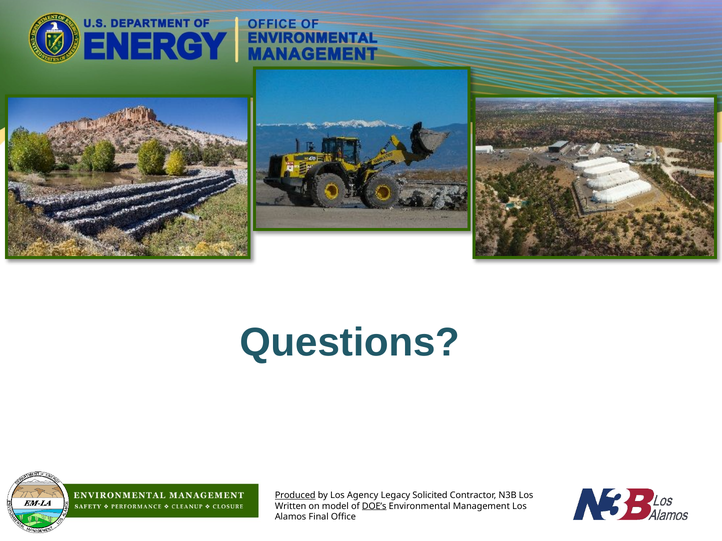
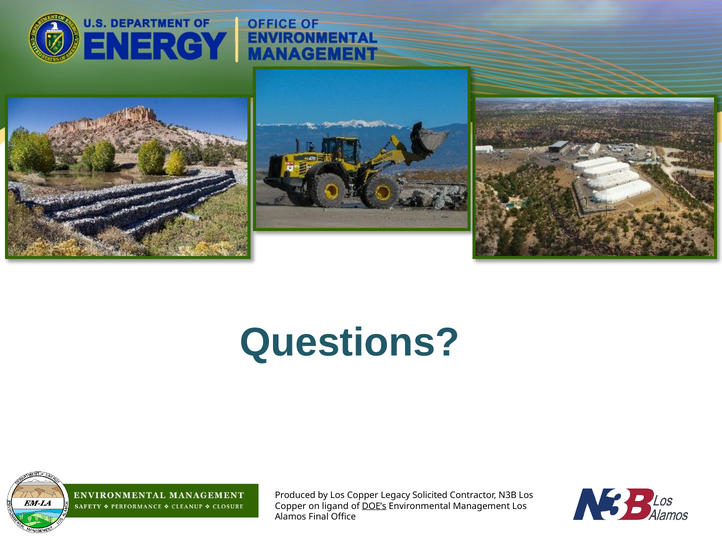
Produced underline: present -> none (295, 496)
by Los Agency: Agency -> Copper (363, 496)
Written: Written -> Copper (291, 507)
model: model -> ligand (335, 507)
